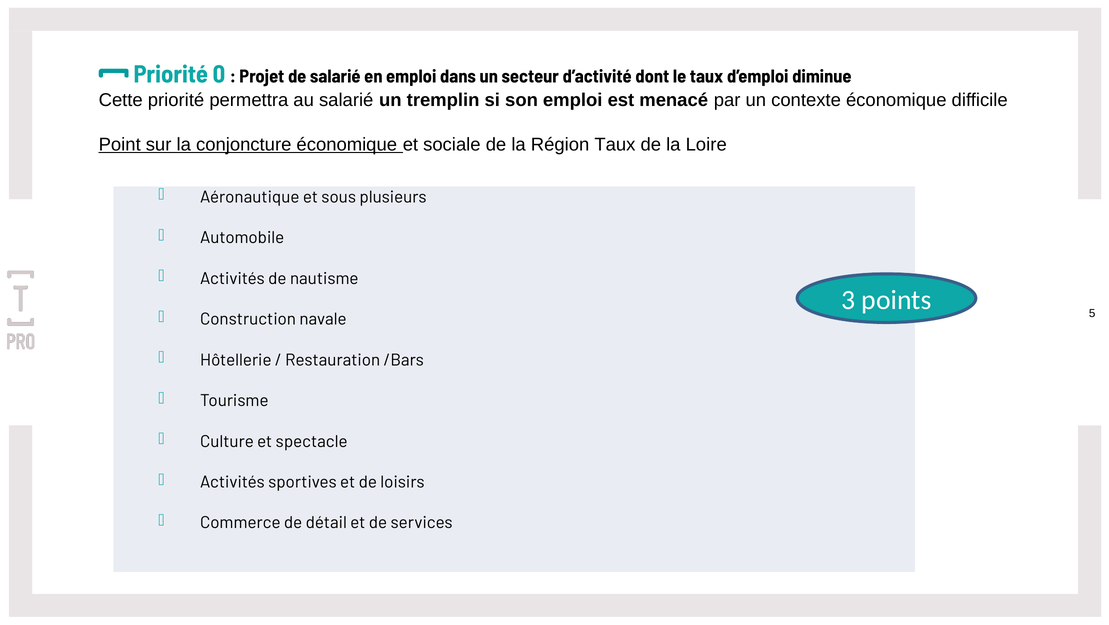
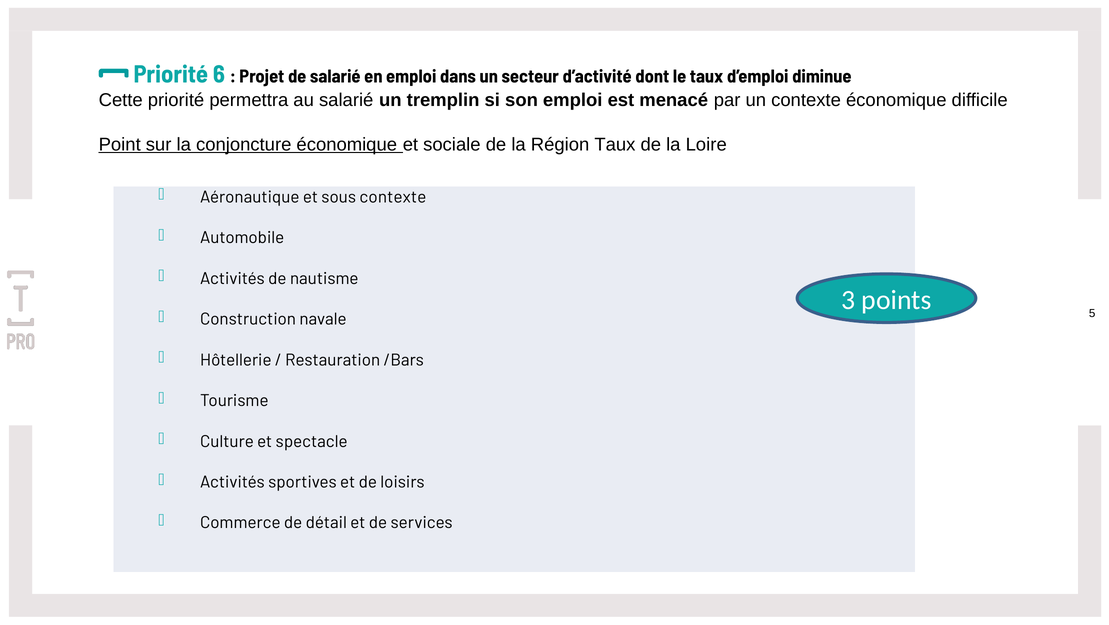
0: 0 -> 6 (219, 75)
sous plusieurs: plusieurs -> contexte (393, 197)
